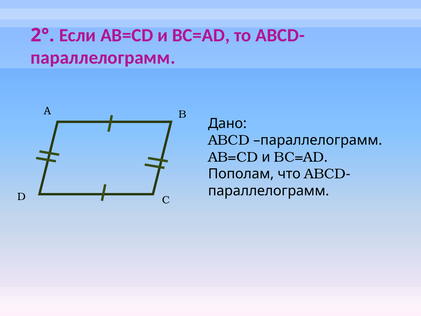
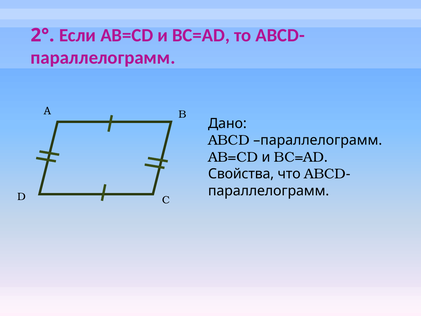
Пополам: Пополам -> Свойства (241, 174)
